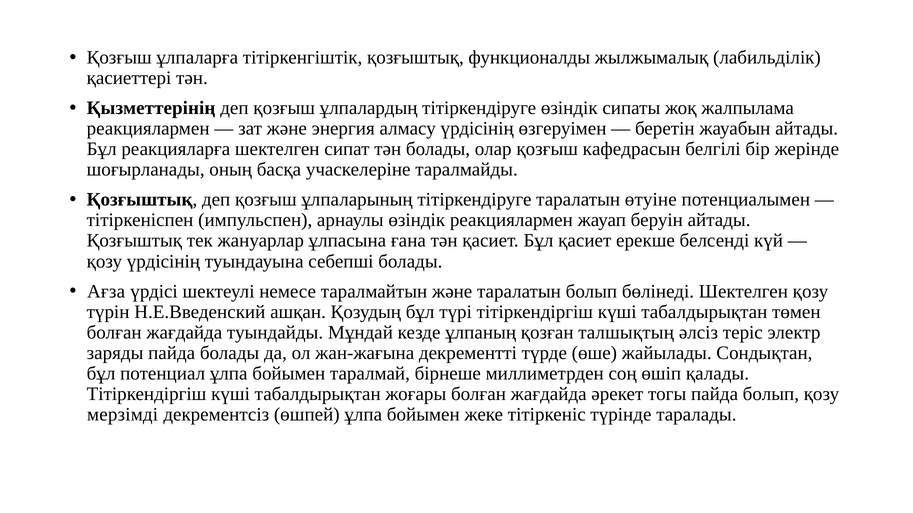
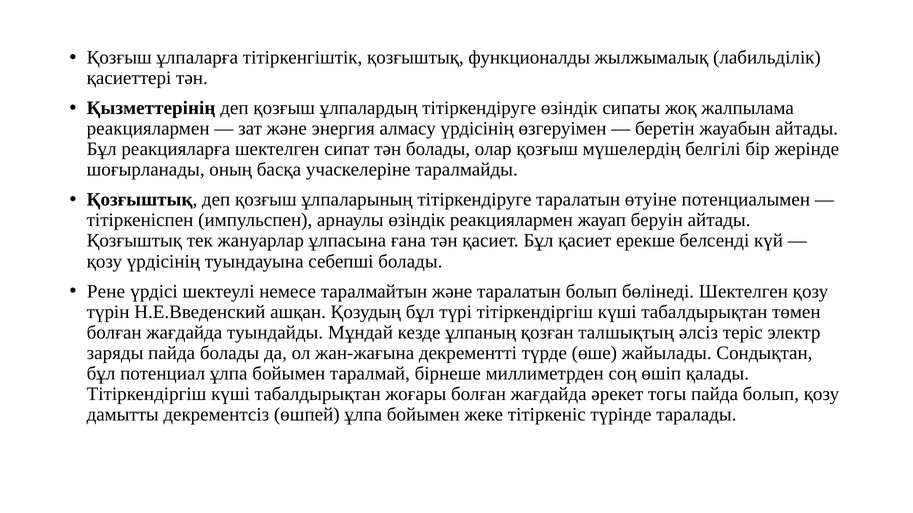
кафедрасын: кафедрасын -> мүшелердің (632, 149)
Ағза: Ағза -> Рене (106, 292)
мерзімді: мерзімді -> дамытты (123, 415)
